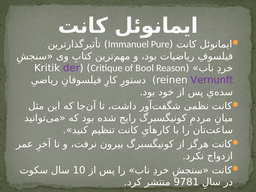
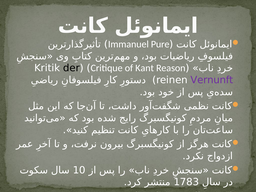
der colour: purple -> black (71, 68)
Bool: Bool -> Kant (145, 68)
9781: 9781 -> 1783 (186, 182)
